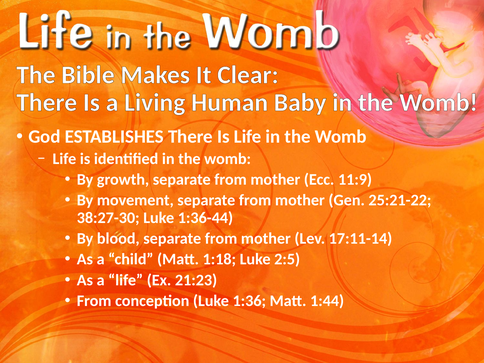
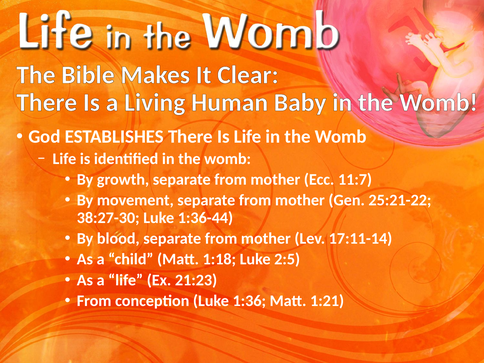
11:9: 11:9 -> 11:7 (355, 180)
1:44: 1:44 -> 1:21 (327, 301)
